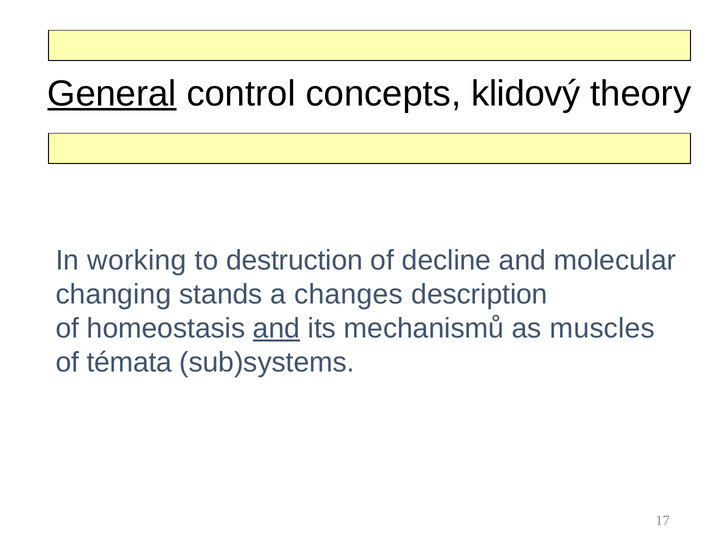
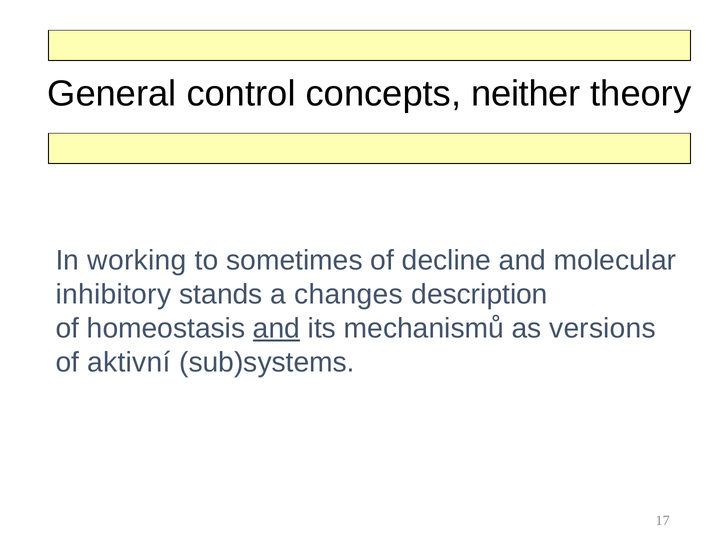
General underline: present -> none (112, 94)
klidový: klidový -> neither (526, 94)
destruction: destruction -> sometimes (294, 261)
changing: changing -> inhibitory (113, 294)
muscles: muscles -> versions (602, 328)
témata: témata -> aktivní (129, 362)
